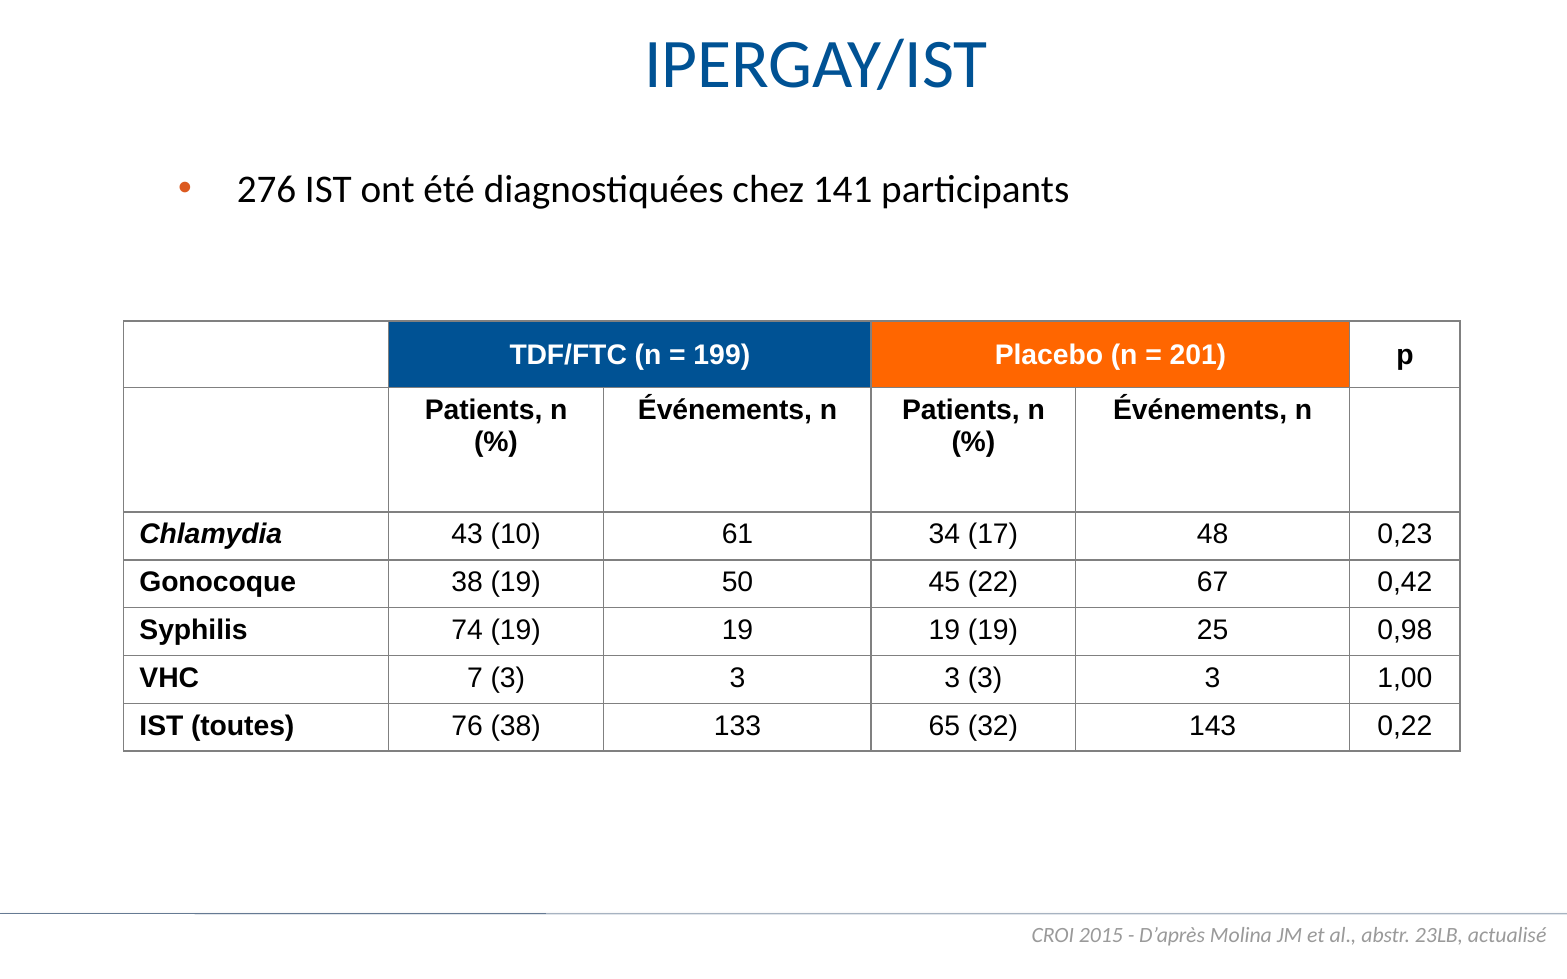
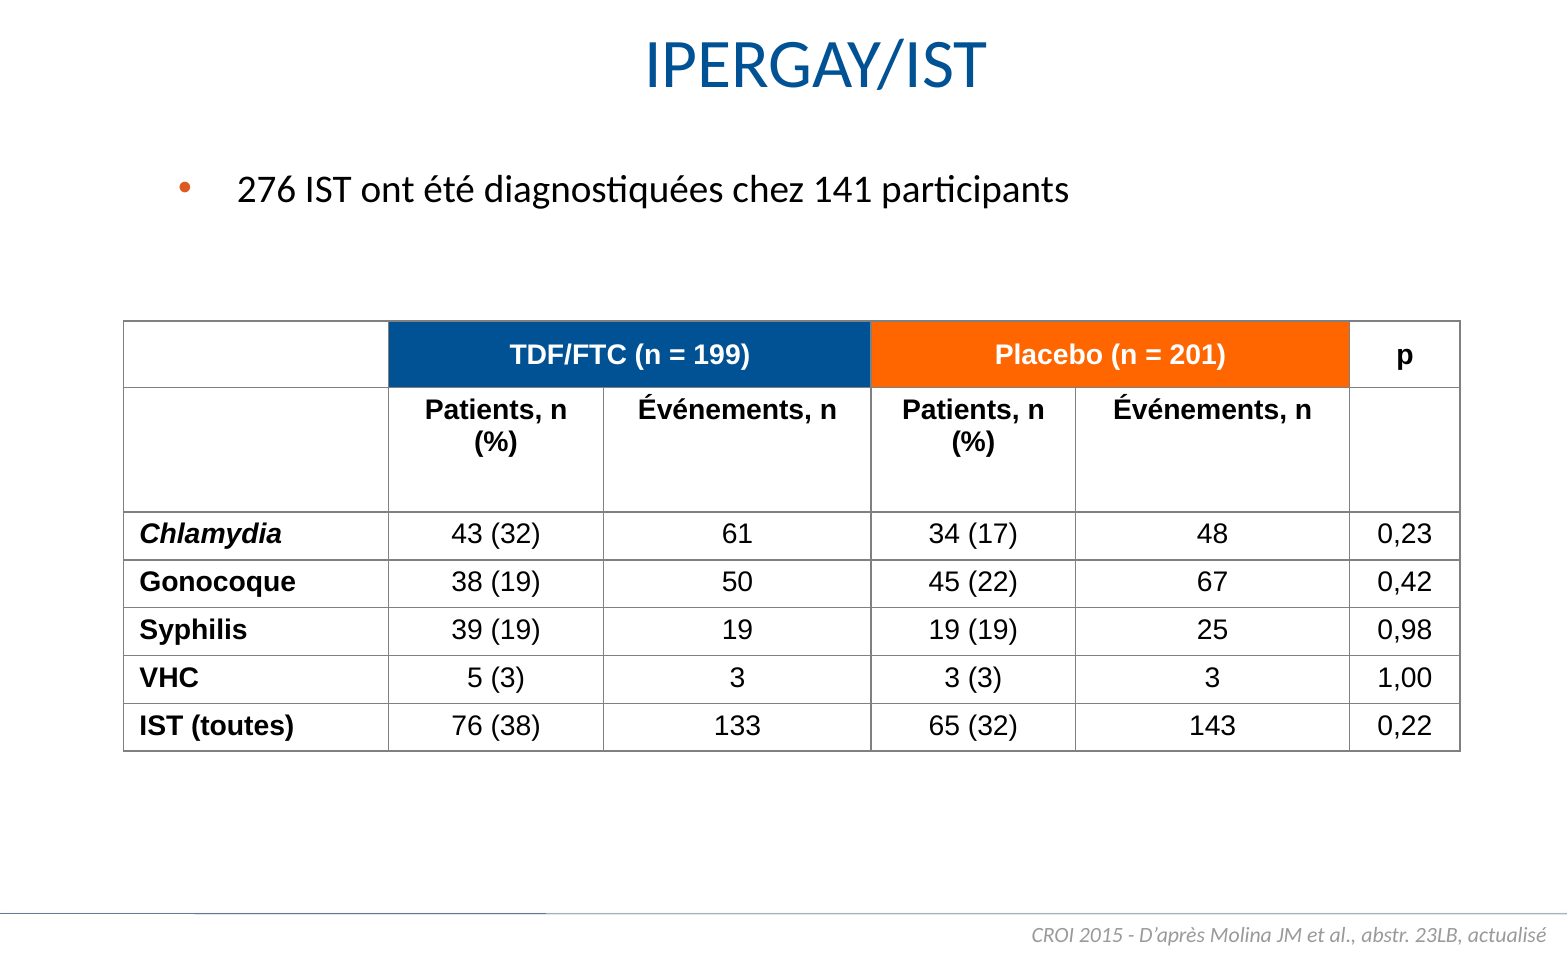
43 10: 10 -> 32 (516, 535)
74: 74 -> 39 (467, 631)
7: 7 -> 5 (475, 678)
